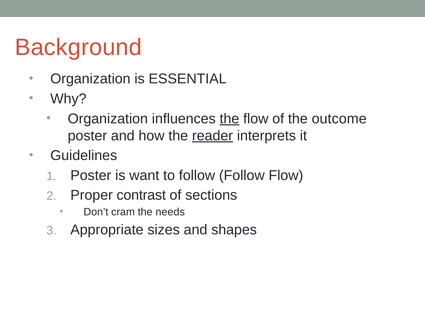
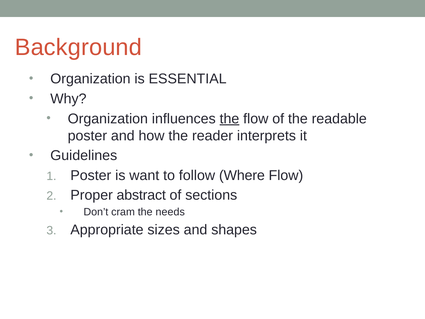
outcome: outcome -> readable (339, 119)
reader underline: present -> none (213, 136)
follow Follow: Follow -> Where (242, 175)
contrast: contrast -> abstract (141, 195)
